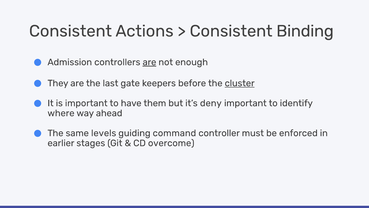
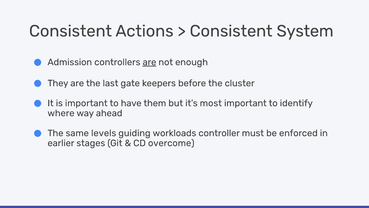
Binding: Binding -> System (305, 31)
cluster underline: present -> none (240, 83)
deny: deny -> most (211, 103)
command: command -> workloads (174, 133)
